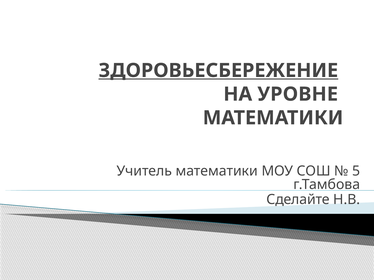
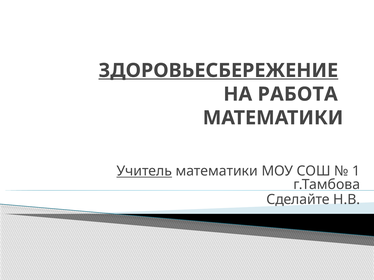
УРОВНЕ: УРОВНЕ -> РАБОТА (298, 94)
Учитель underline: none -> present (144, 171)
5: 5 -> 1 (356, 171)
